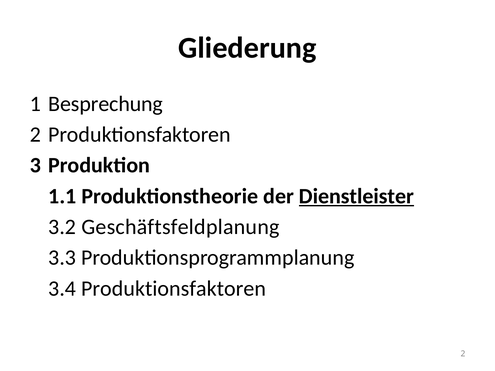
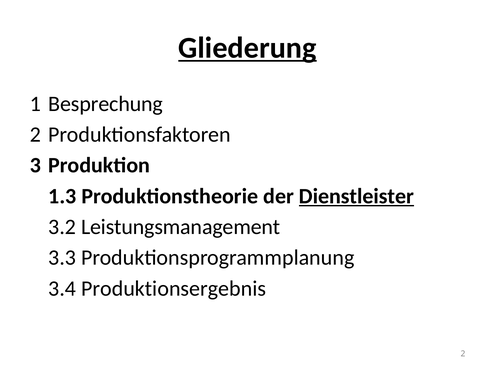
Gliederung underline: none -> present (247, 48)
1.1: 1.1 -> 1.3 (62, 196)
Geschäftsfeldplanung: Geschäftsfeldplanung -> Leistungsmanagement (181, 227)
3.4 Produktionsfaktoren: Produktionsfaktoren -> Produktionsergebnis (174, 289)
